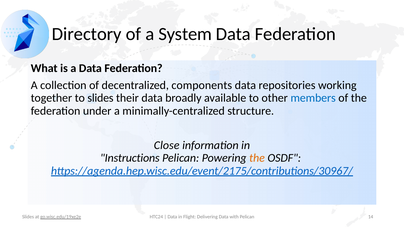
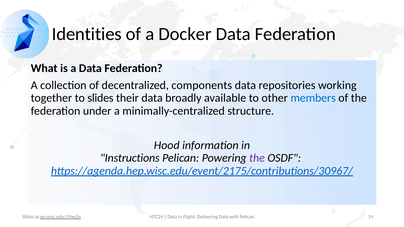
Directory: Directory -> Identities (87, 34)
System: System -> Docker (185, 34)
Close: Close -> Hood (167, 145)
the colour: orange -> purple (257, 158)
